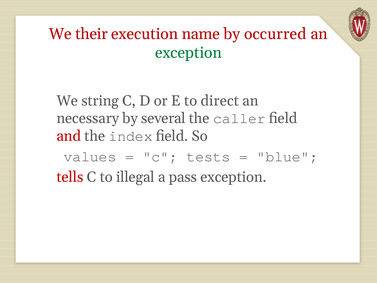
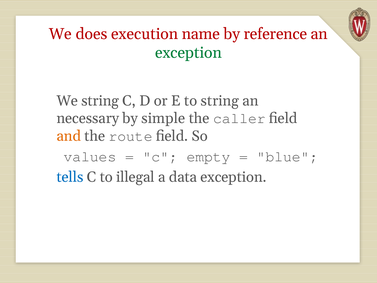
their: their -> does (91, 34)
occurred: occurred -> reference (275, 34)
to direct: direct -> string (220, 101)
several: several -> simple (163, 118)
and colour: red -> orange (69, 136)
index: index -> route (131, 136)
tests: tests -> empty (208, 156)
tells colour: red -> blue (70, 177)
pass: pass -> data (183, 177)
